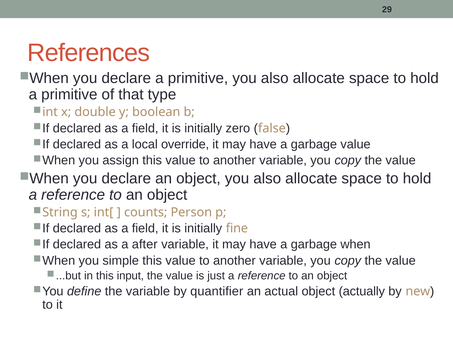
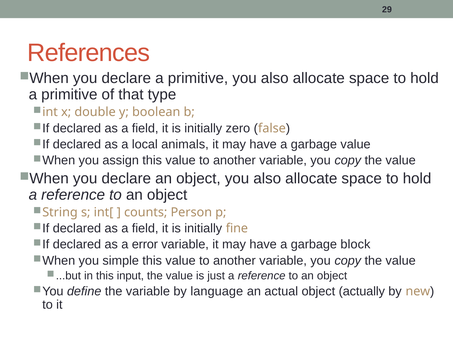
override: override -> animals (185, 144)
after: after -> error (145, 244)
when: when -> block (355, 244)
quantifier: quantifier -> language (217, 291)
